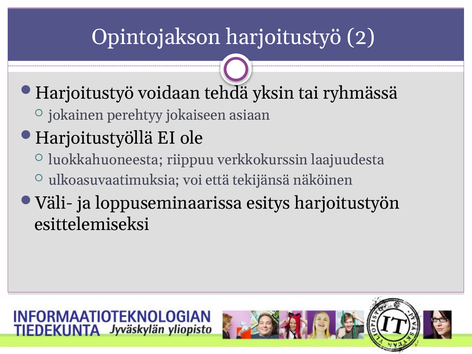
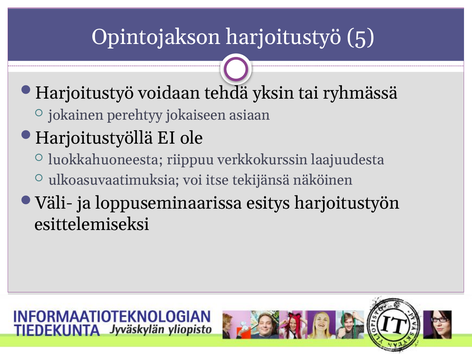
2: 2 -> 5 (361, 37)
että: että -> itse (217, 180)
